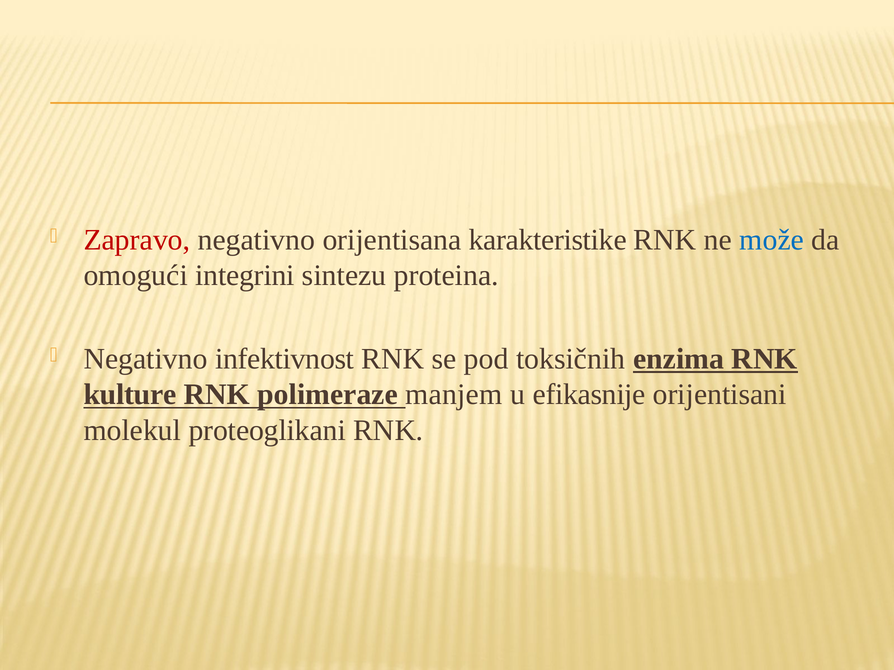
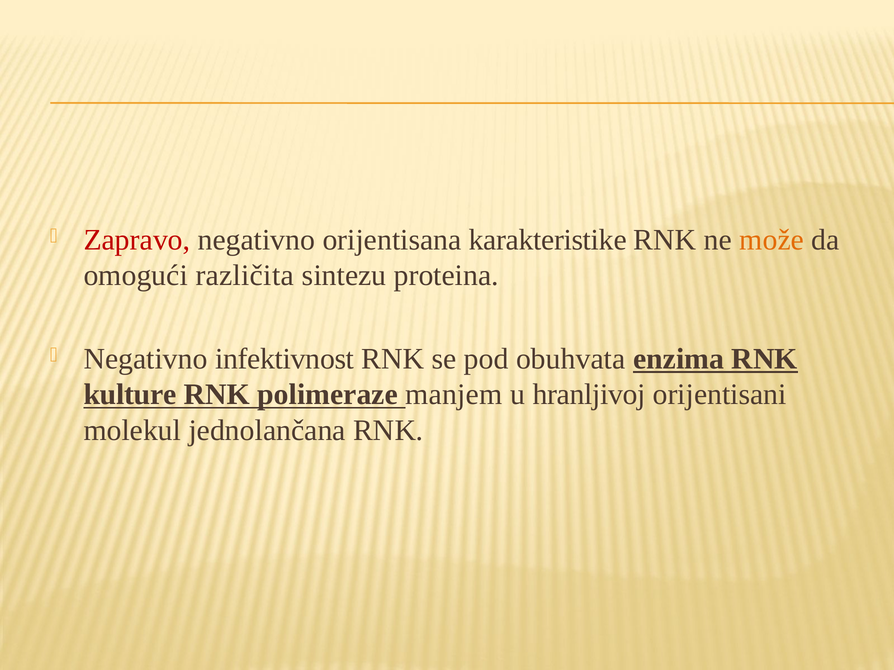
može colour: blue -> orange (772, 240)
integrini: integrini -> različita (245, 276)
toksičnih: toksičnih -> obuhvata (571, 359)
efikasnije: efikasnije -> hranljivoj (589, 395)
proteoglikani: proteoglikani -> jednolančana (267, 431)
